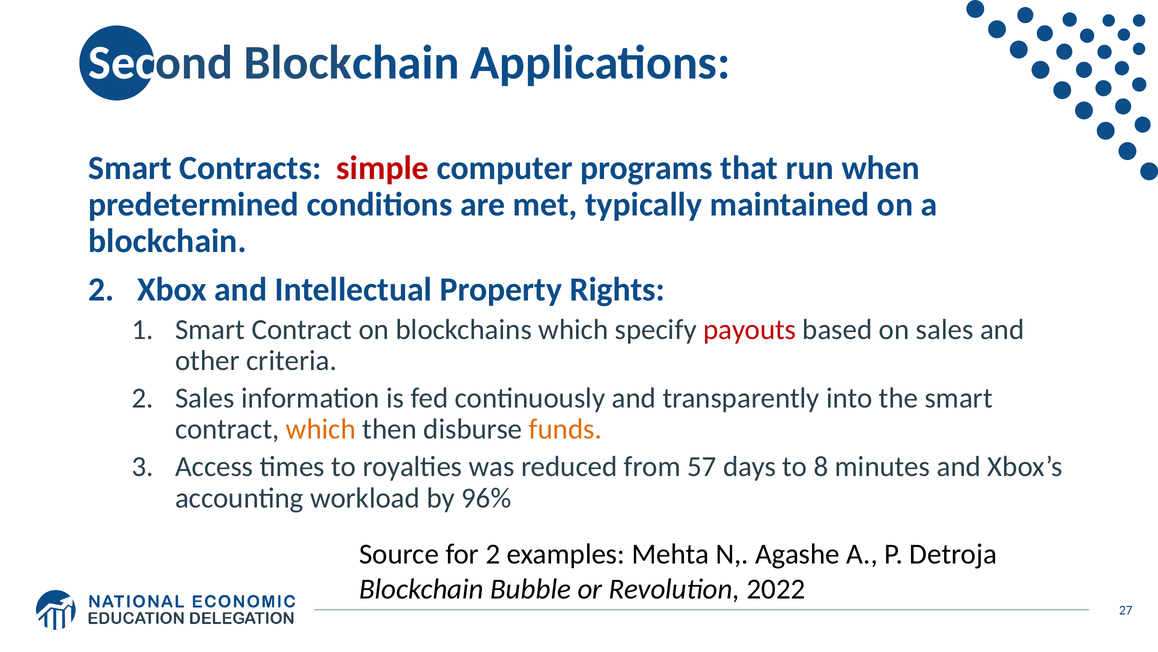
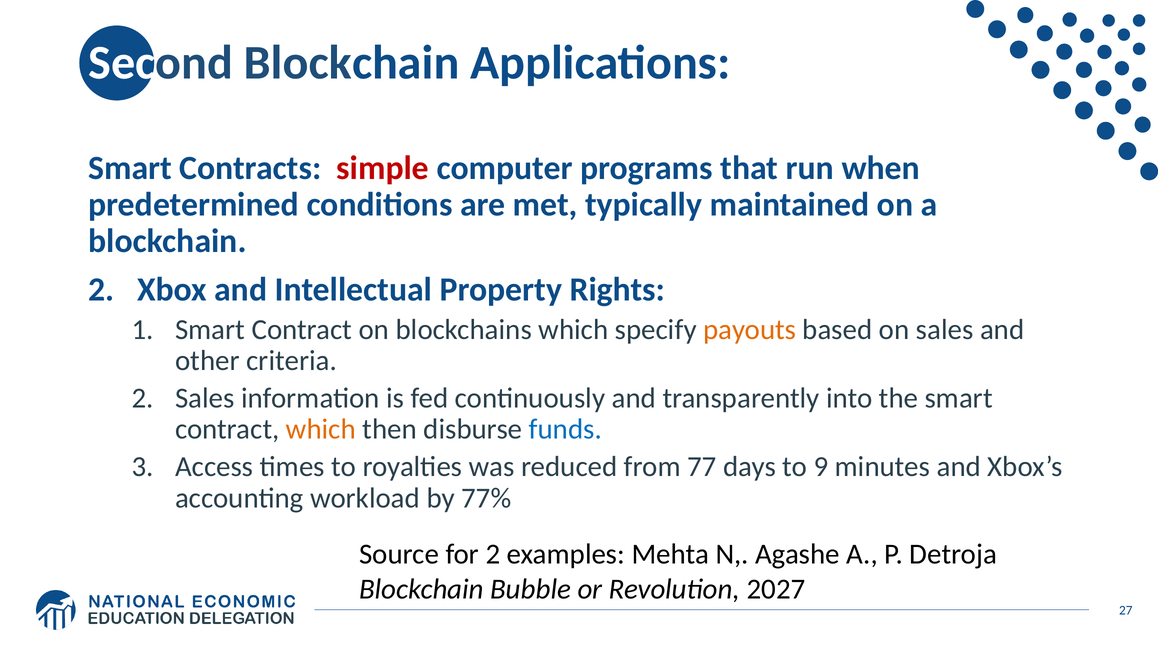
payouts colour: red -> orange (750, 329)
funds colour: orange -> blue (565, 429)
57: 57 -> 77 (702, 466)
8: 8 -> 9 (821, 466)
96%: 96% -> 77% (486, 498)
2022: 2022 -> 2027 (776, 589)
